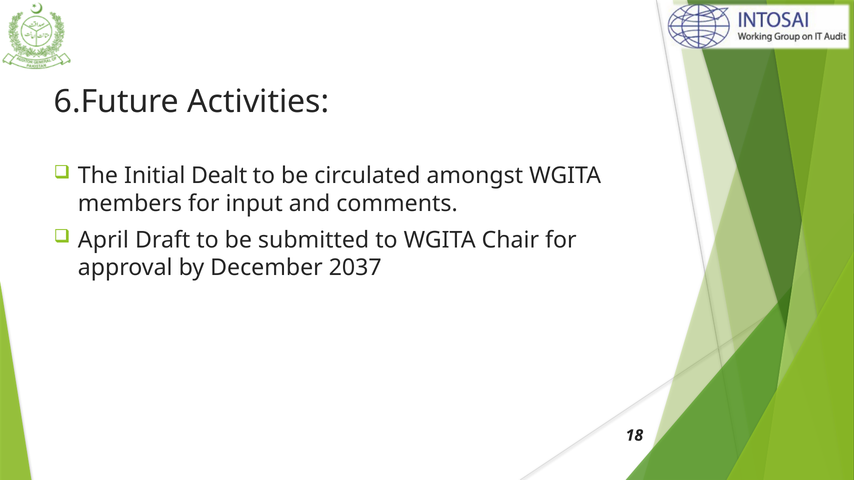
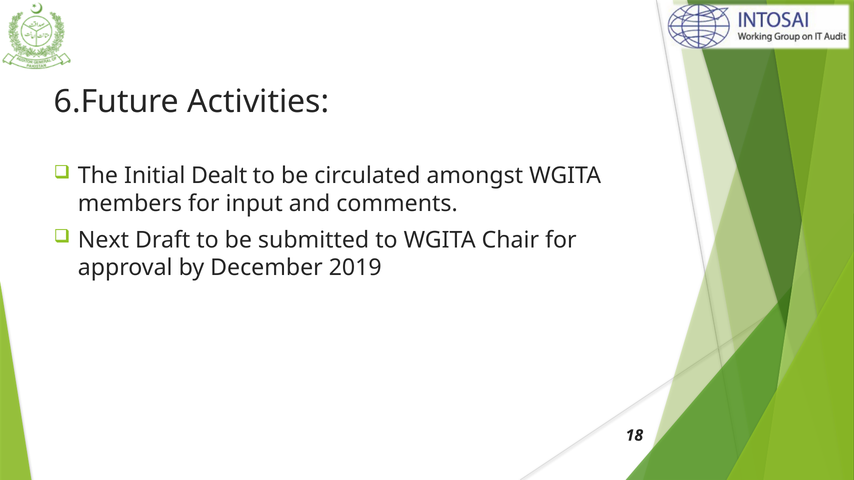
April: April -> Next (103, 240)
2037: 2037 -> 2019 (355, 268)
